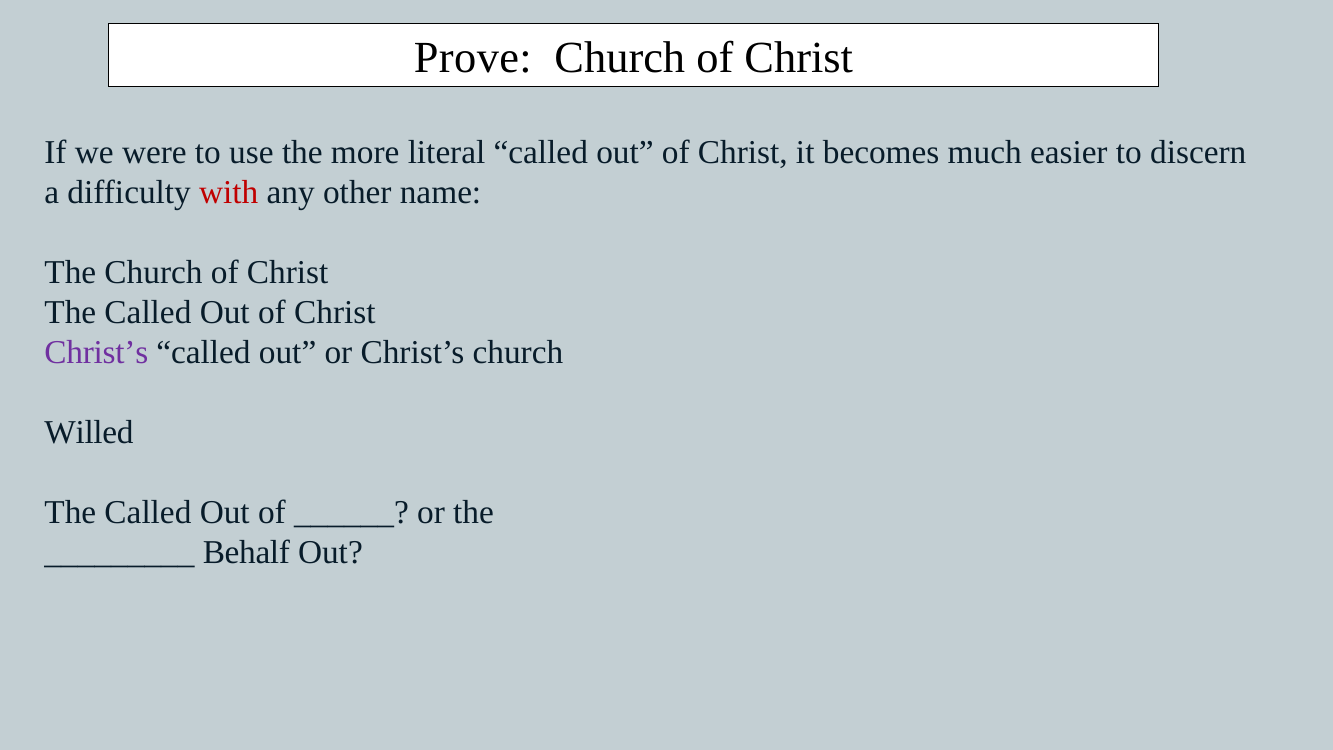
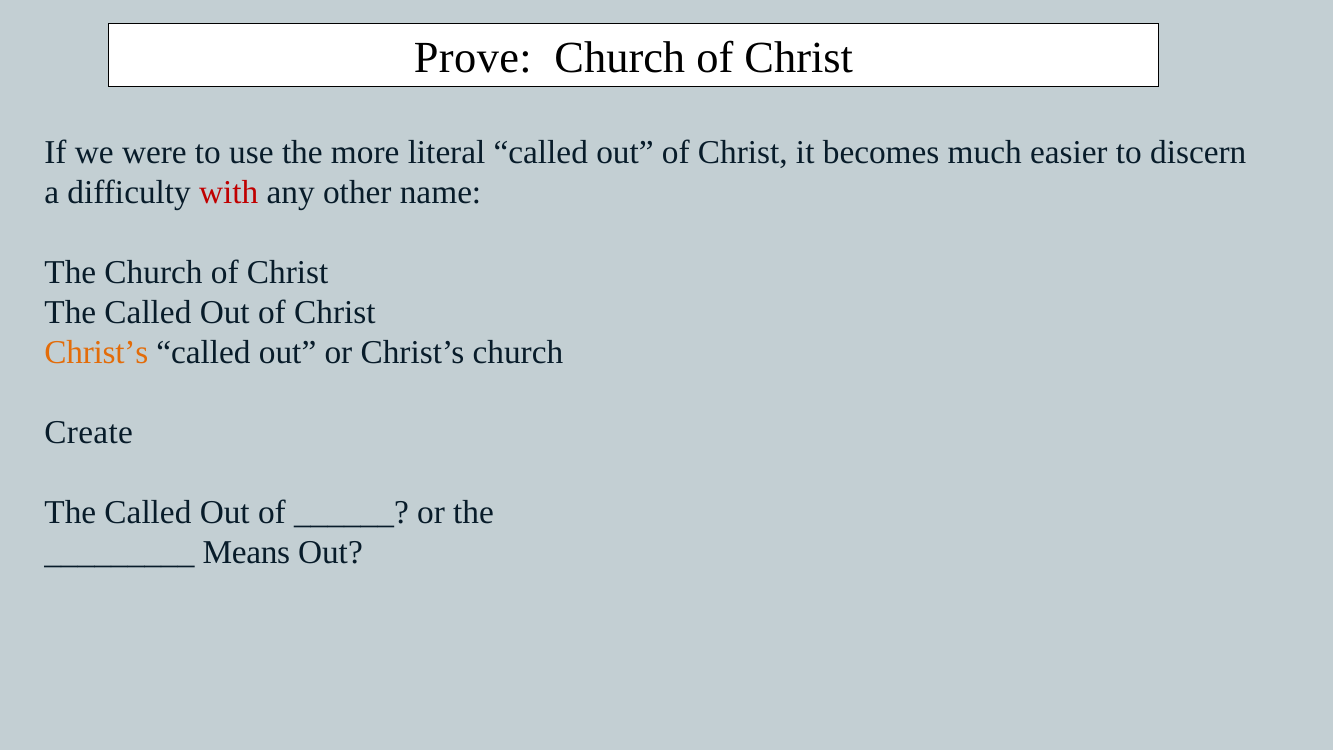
Christ’s colour: purple -> orange (96, 353)
Willed: Willed -> Create (89, 433)
Behalf: Behalf -> Means (246, 553)
